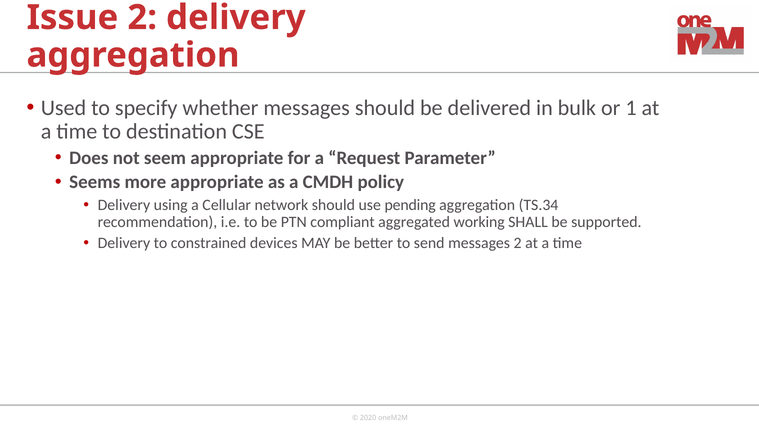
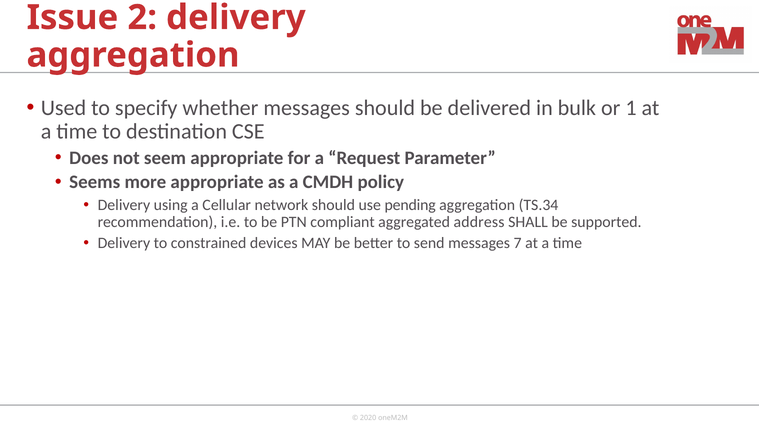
working: working -> address (479, 222)
messages 2: 2 -> 7 (518, 243)
